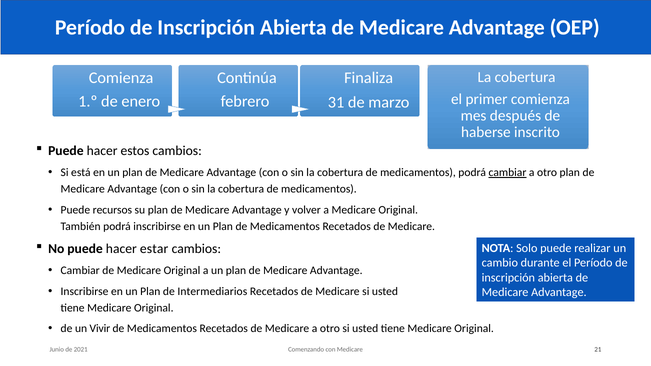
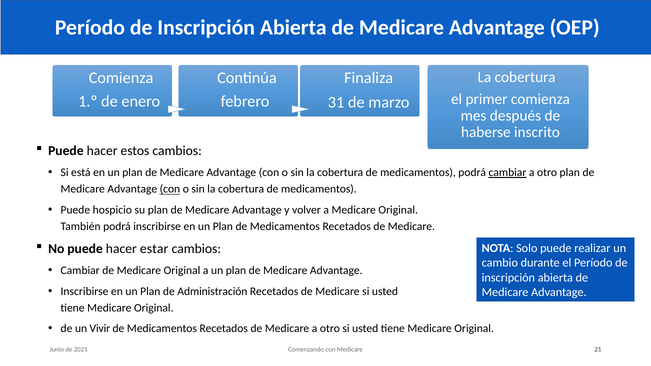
con underline: none -> present (170, 189)
recursos: recursos -> hospicio (112, 210)
Intermediarios: Intermediarios -> Administración (212, 292)
